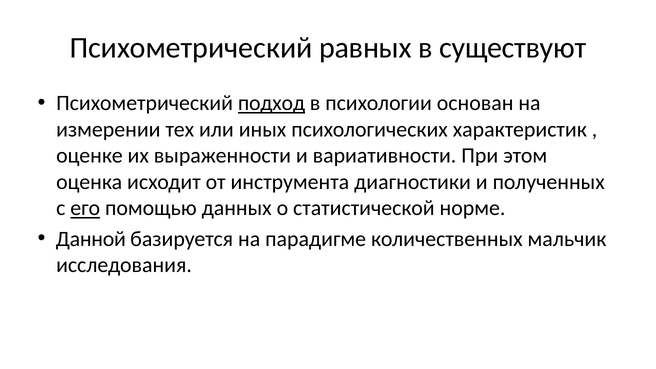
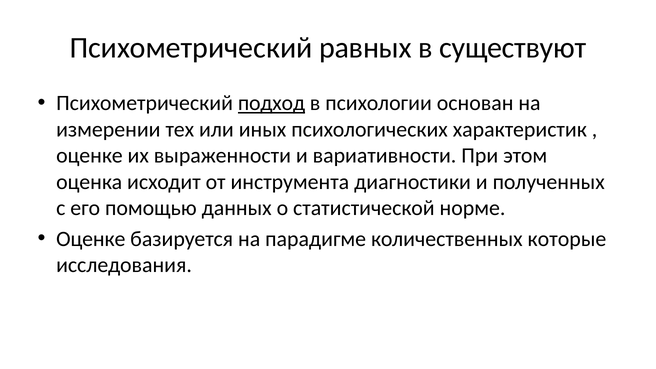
его underline: present -> none (85, 208)
Данной: Данной -> Оценке (91, 239)
мальчик: мальчик -> которые (567, 239)
